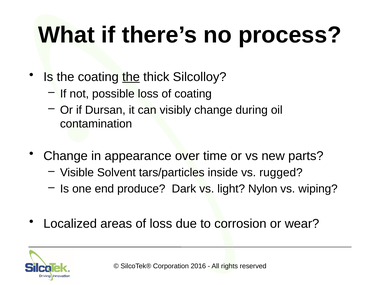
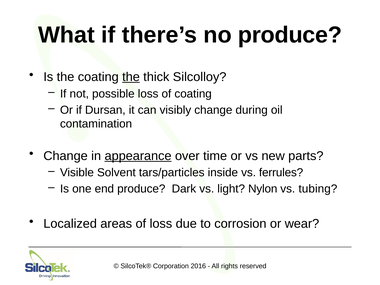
no process: process -> produce (290, 35)
appearance underline: none -> present (138, 156)
rugged: rugged -> ferrules (281, 173)
wiping: wiping -> tubing (318, 189)
